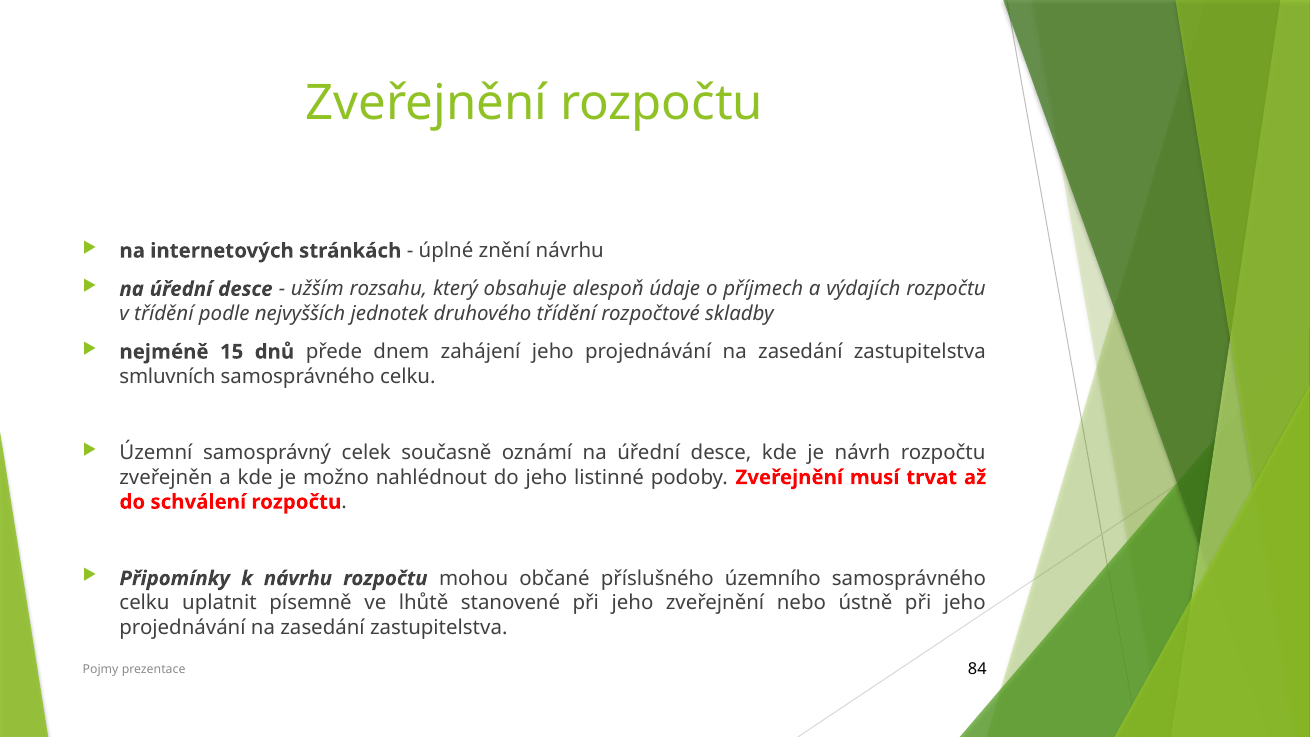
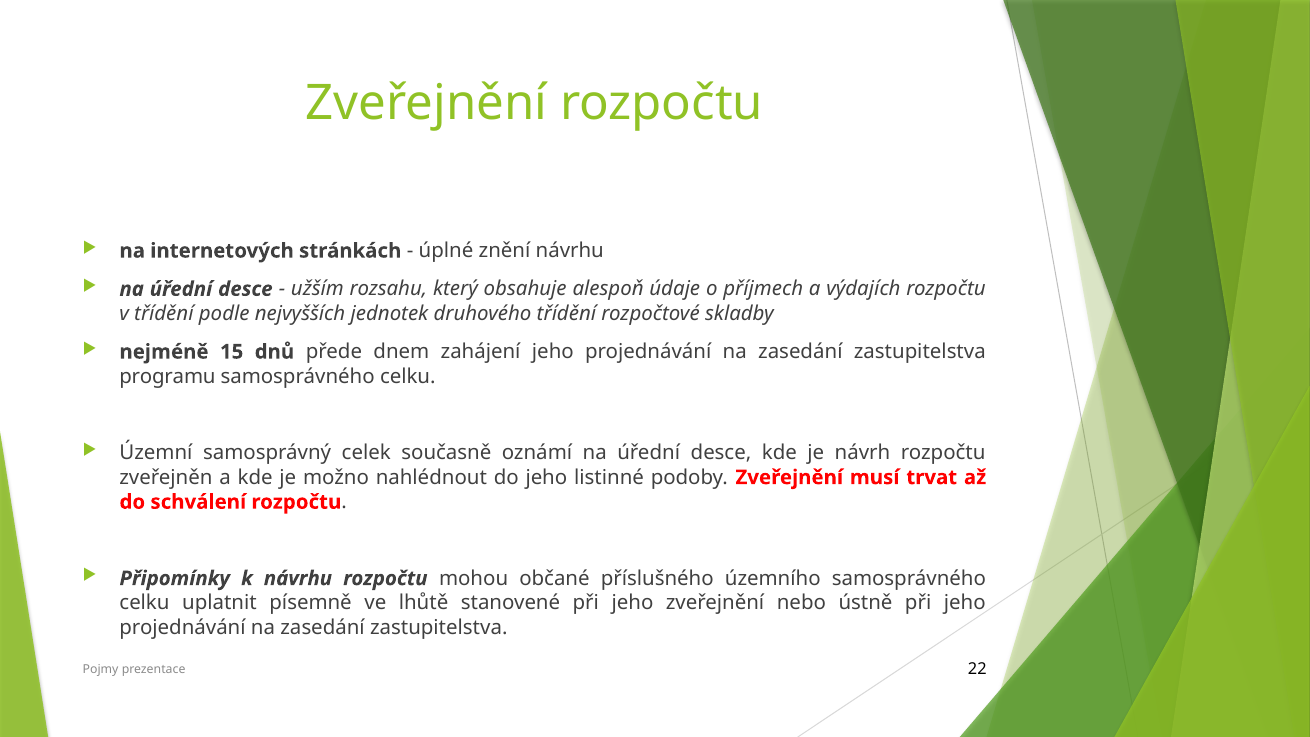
smluvních: smluvních -> programu (167, 376)
84: 84 -> 22 (977, 669)
